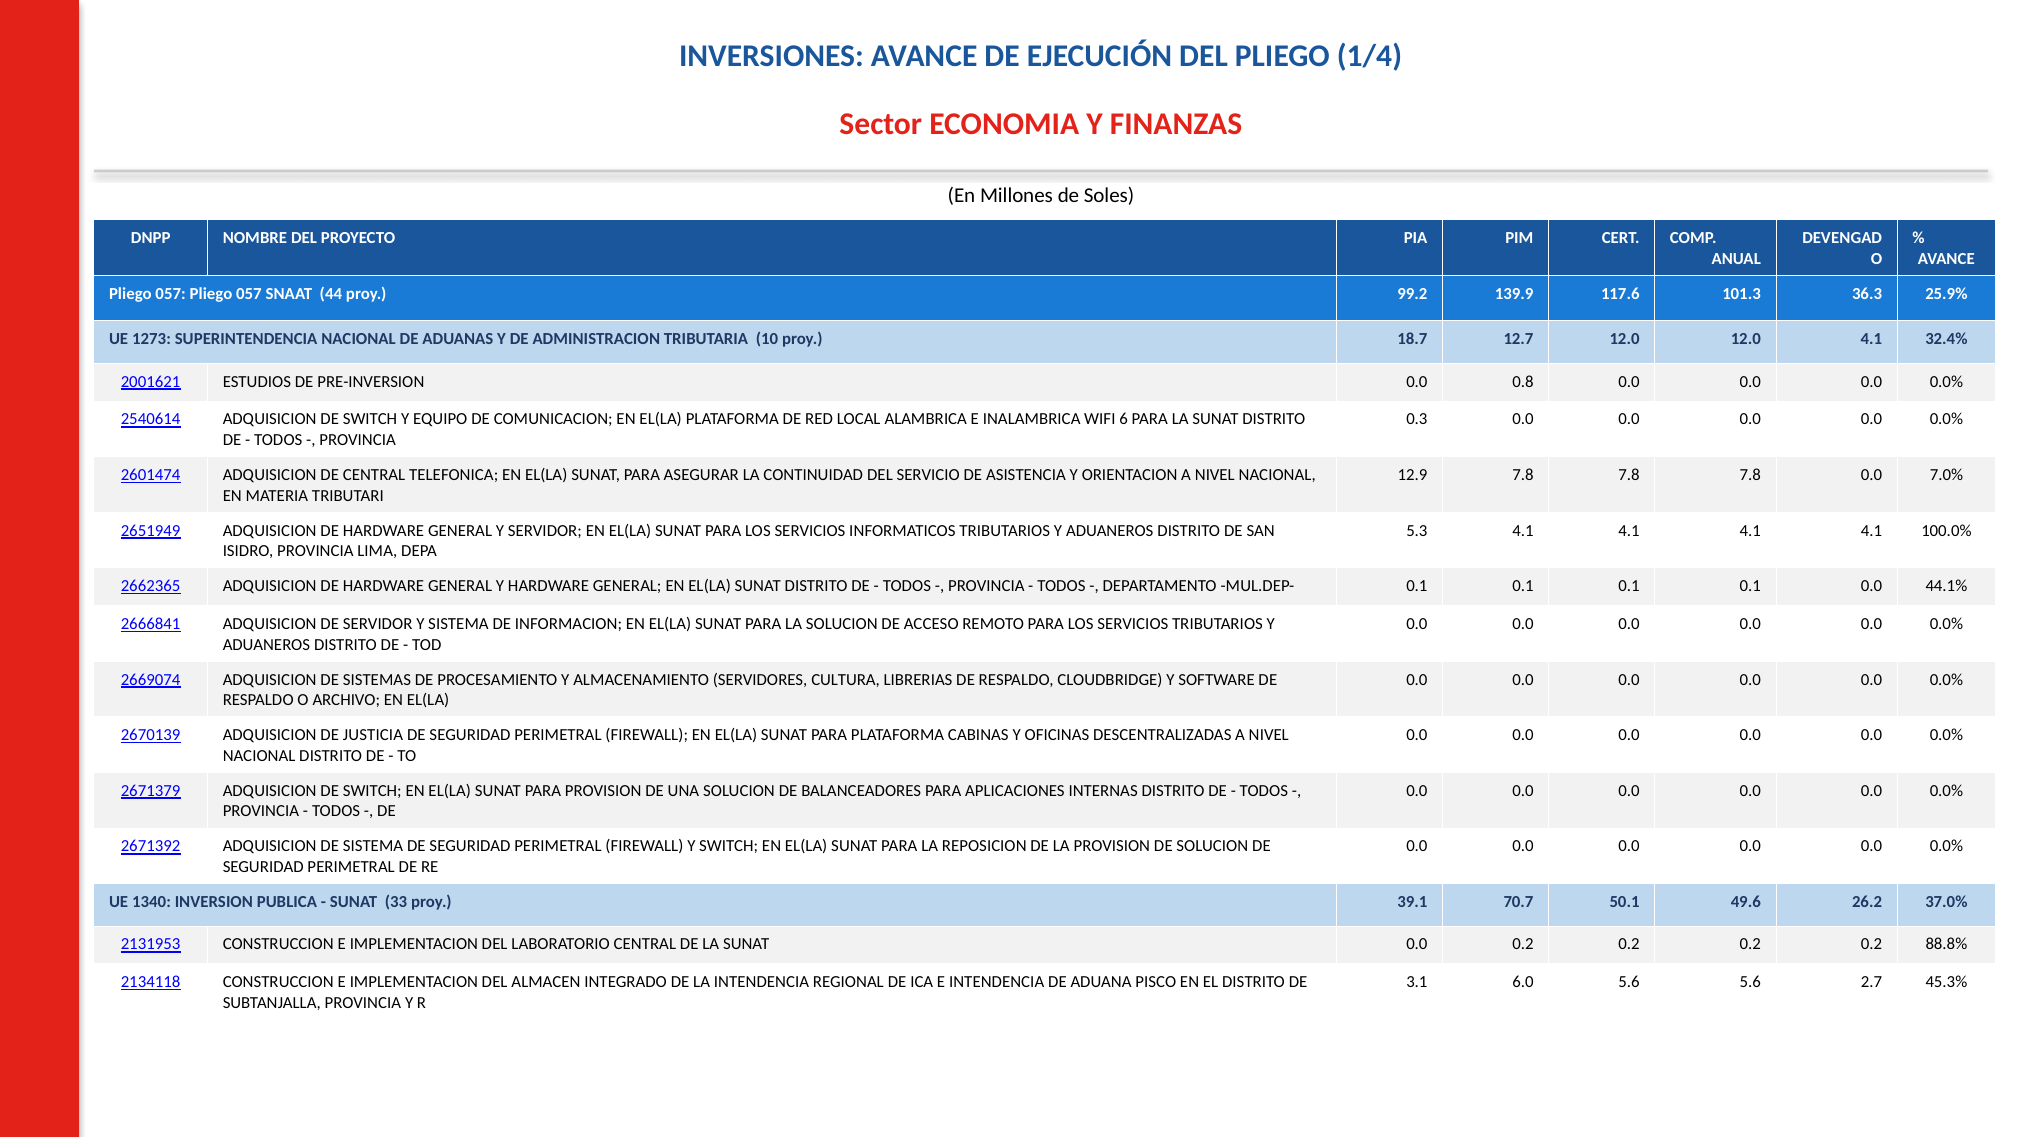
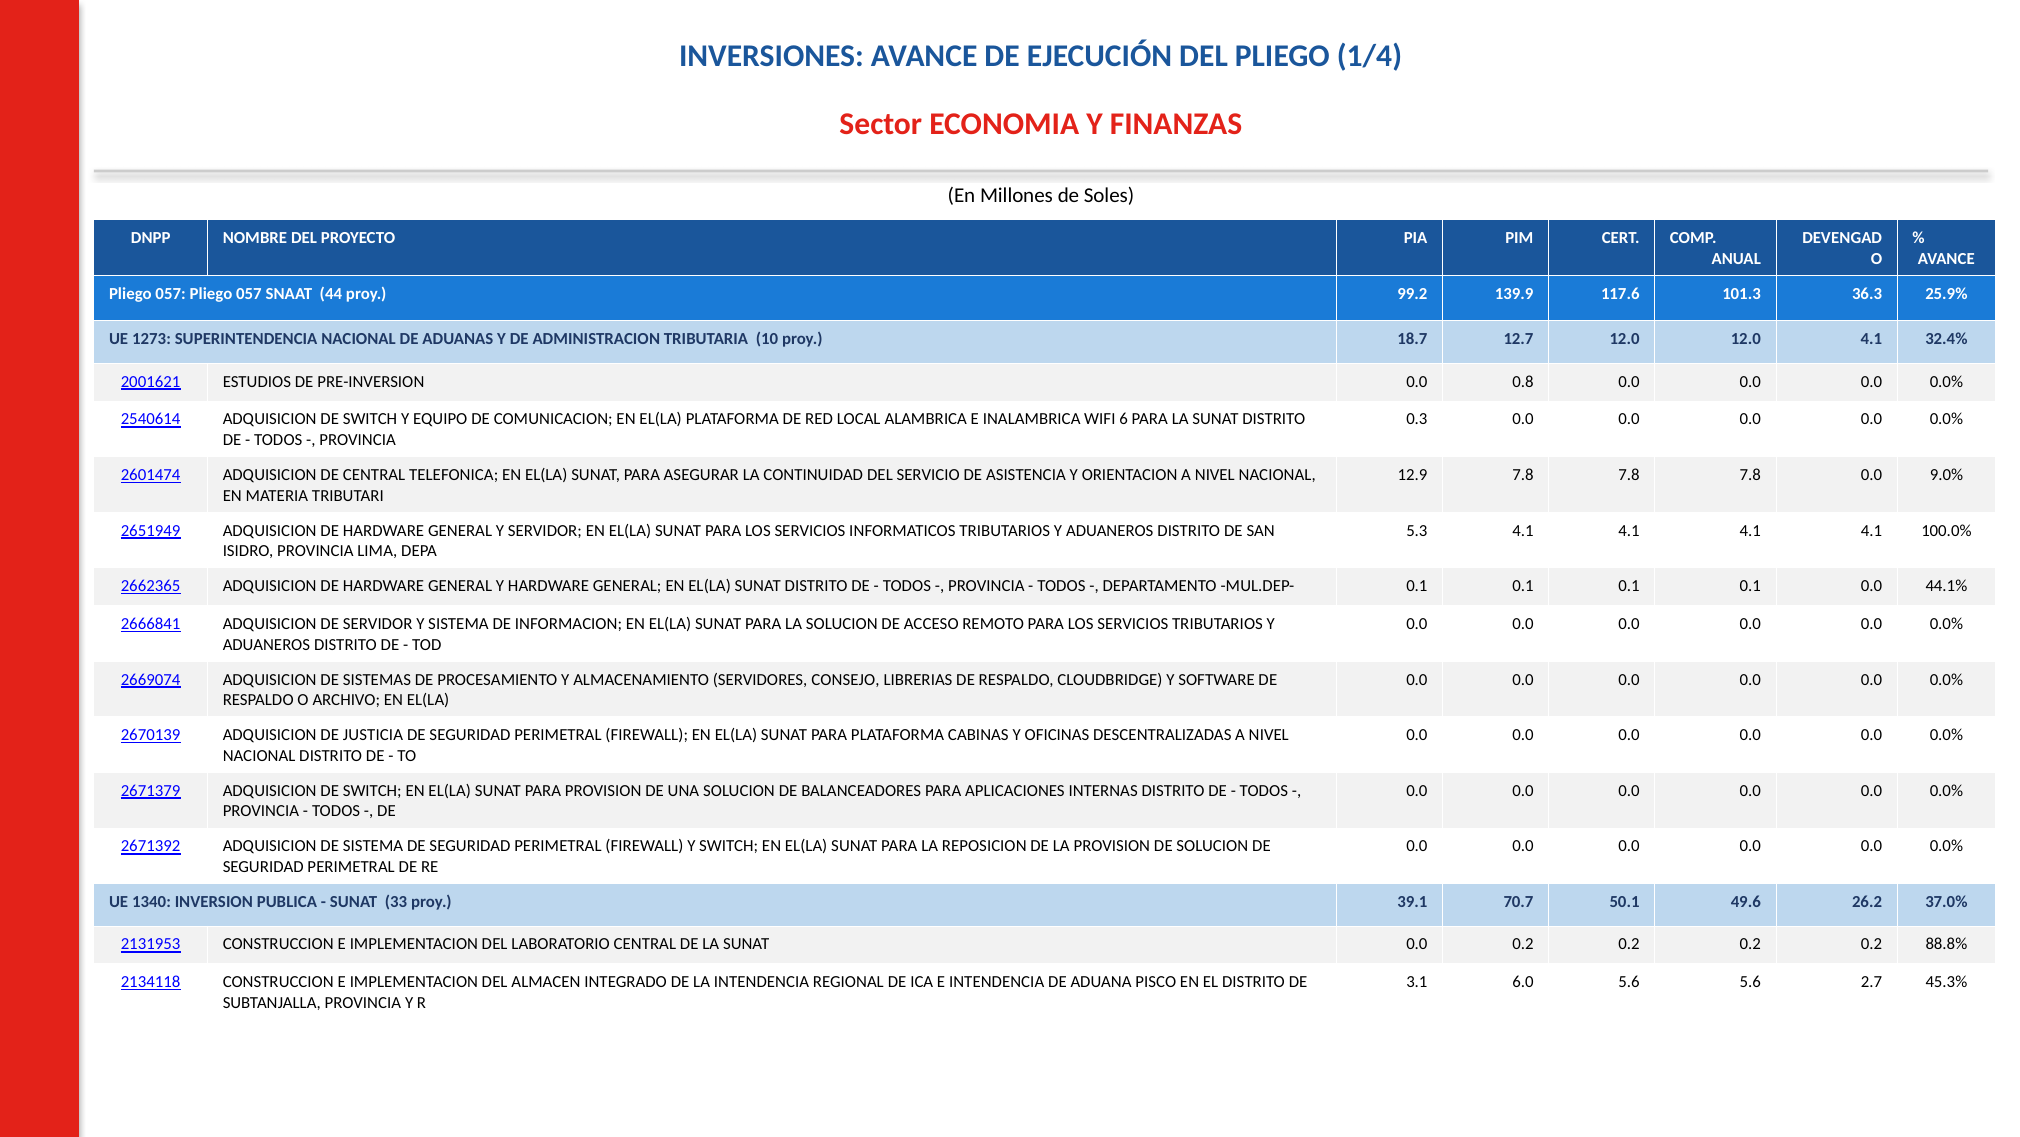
7.0%: 7.0% -> 9.0% (1946, 475)
CULTURA: CULTURA -> CONSEJO (845, 679)
